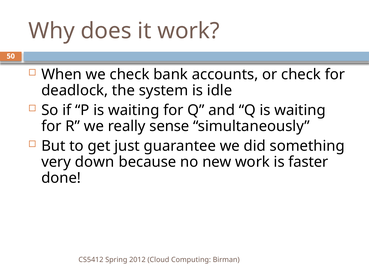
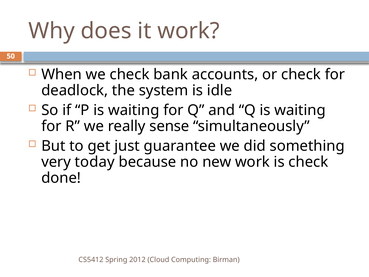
down: down -> today (95, 162)
is faster: faster -> check (308, 162)
